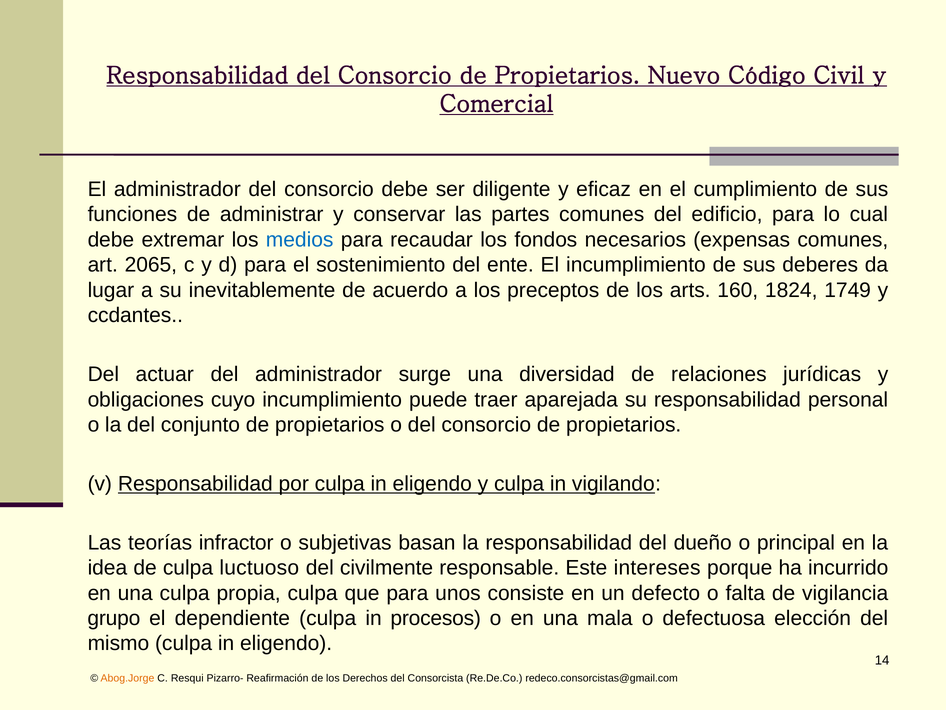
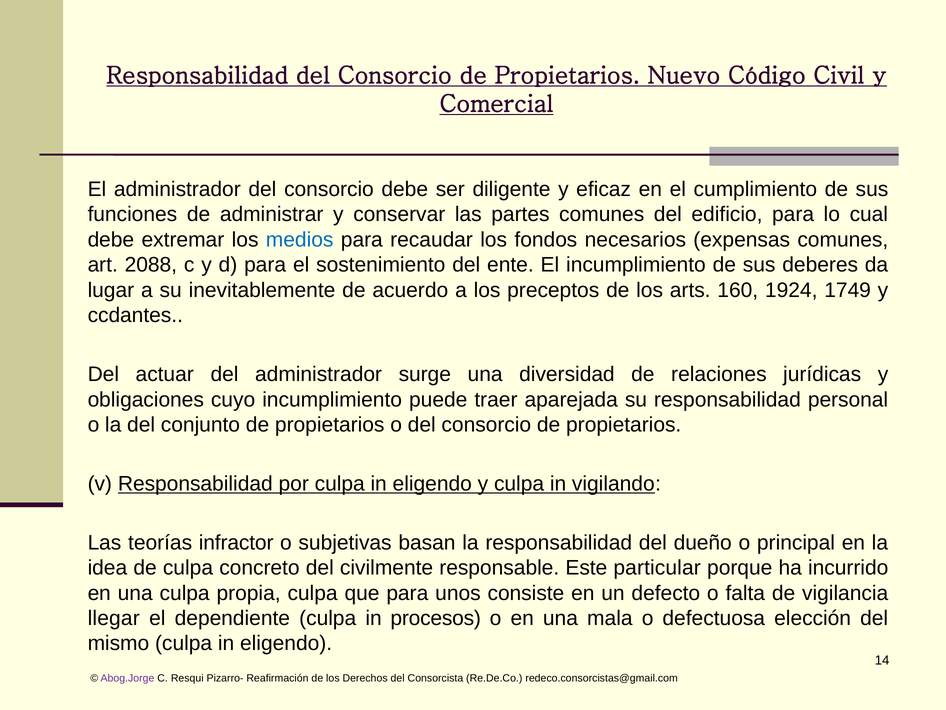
2065: 2065 -> 2088 (151, 265)
1824: 1824 -> 1924 (791, 290)
luctuoso: luctuoso -> concreto (259, 567)
intereses: intereses -> particular (657, 567)
grupo: grupo -> llegar (114, 618)
Abog.Jorge colour: orange -> purple (127, 678)
